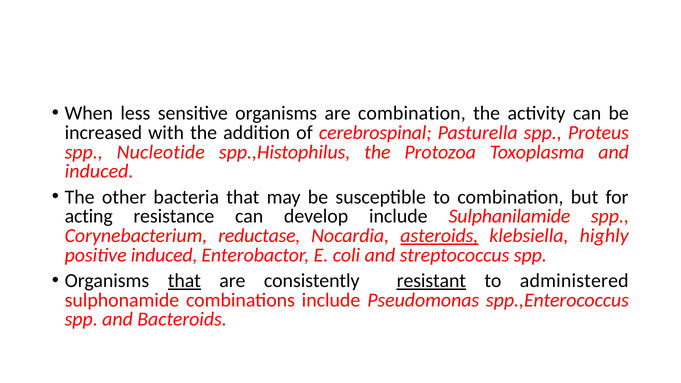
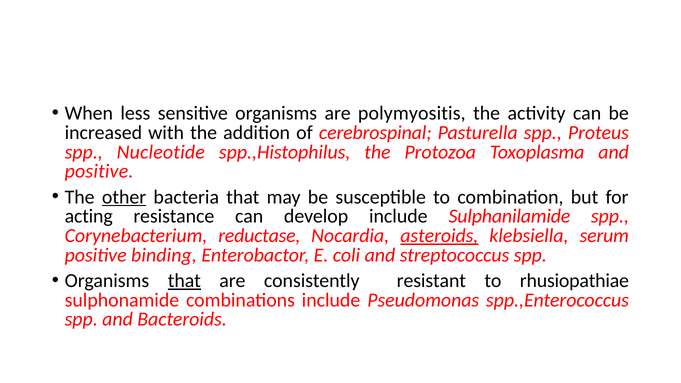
are combination: combination -> polymyositis (412, 113)
induced: induced -> positive (99, 171)
other underline: none -> present (124, 197)
highly: highly -> serum (604, 236)
positive induced: induced -> binding (164, 255)
resistant underline: present -> none (431, 281)
administered: administered -> rhusiopathiae (574, 281)
